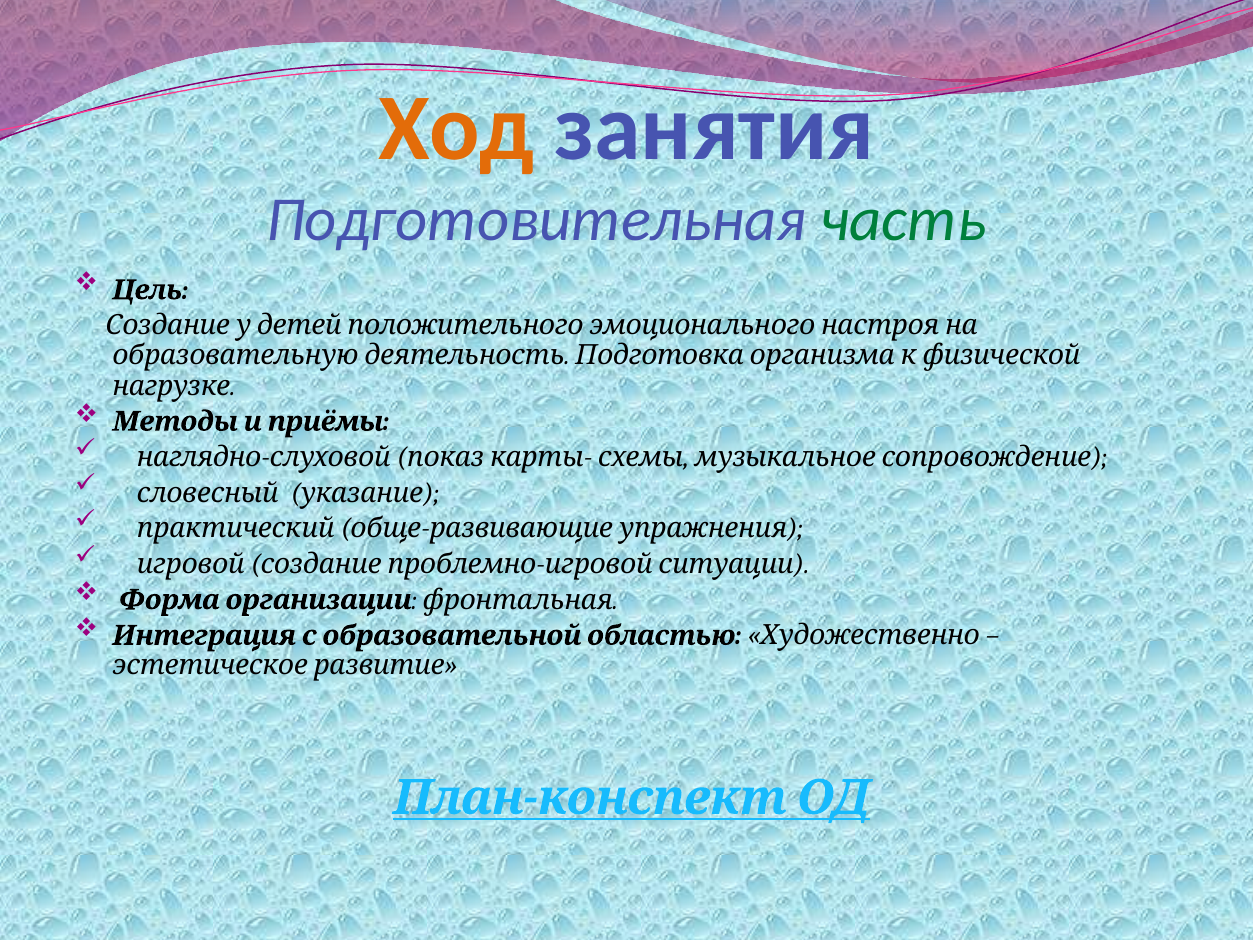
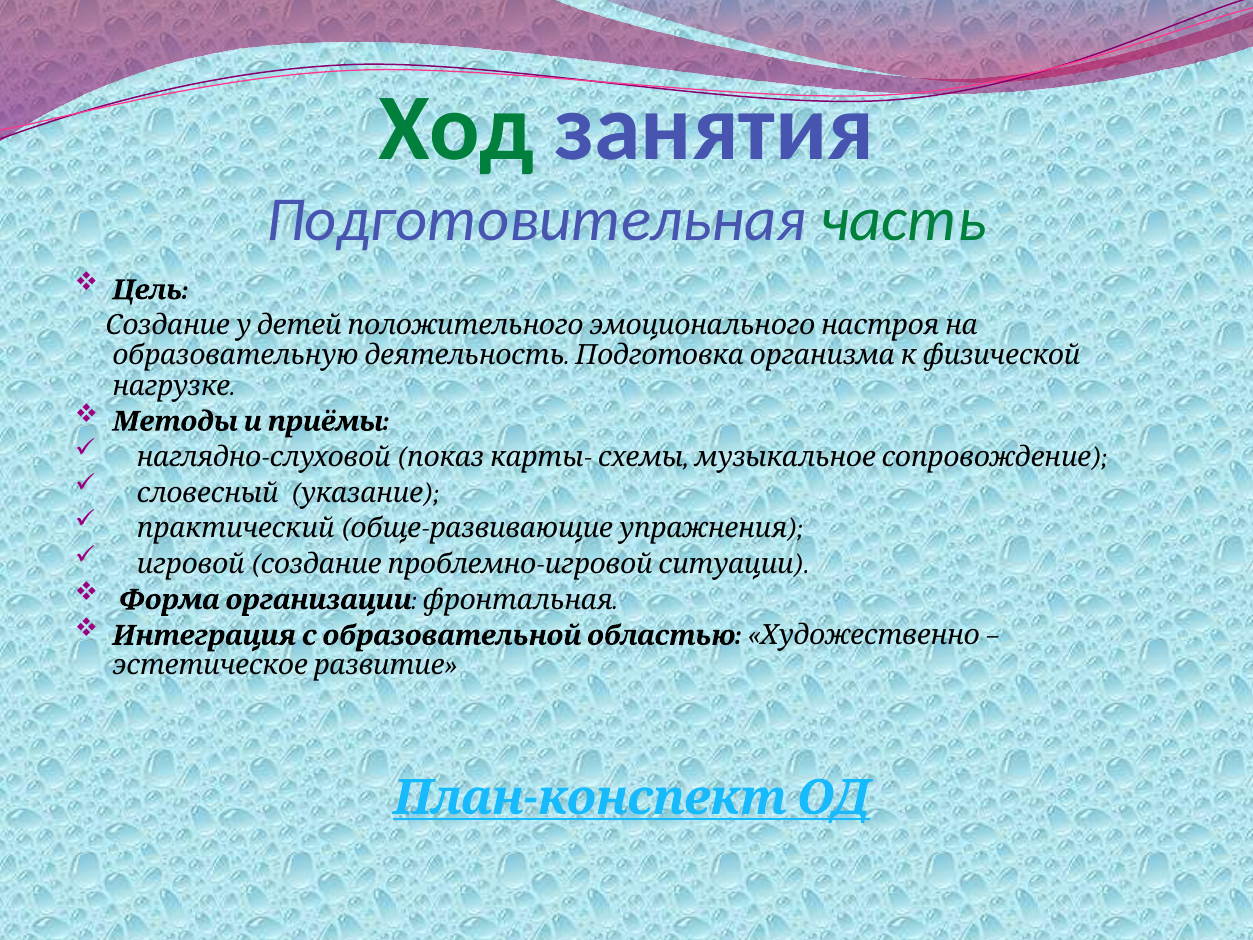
Ход colour: orange -> green (456, 128)
